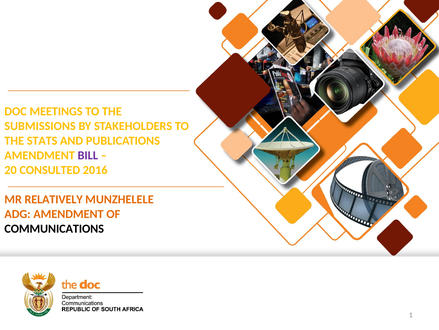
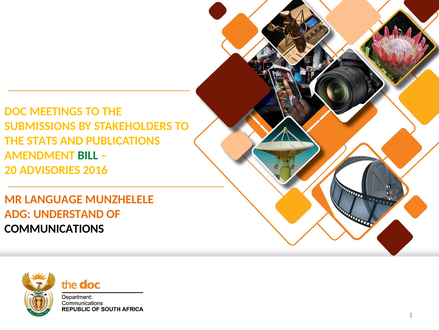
BILL colour: purple -> green (88, 155)
CONSULTED: CONSULTED -> ADVISORIES (50, 170)
RELATIVELY: RELATIVELY -> LANGUAGE (54, 199)
ADG AMENDMENT: AMENDMENT -> UNDERSTAND (69, 214)
